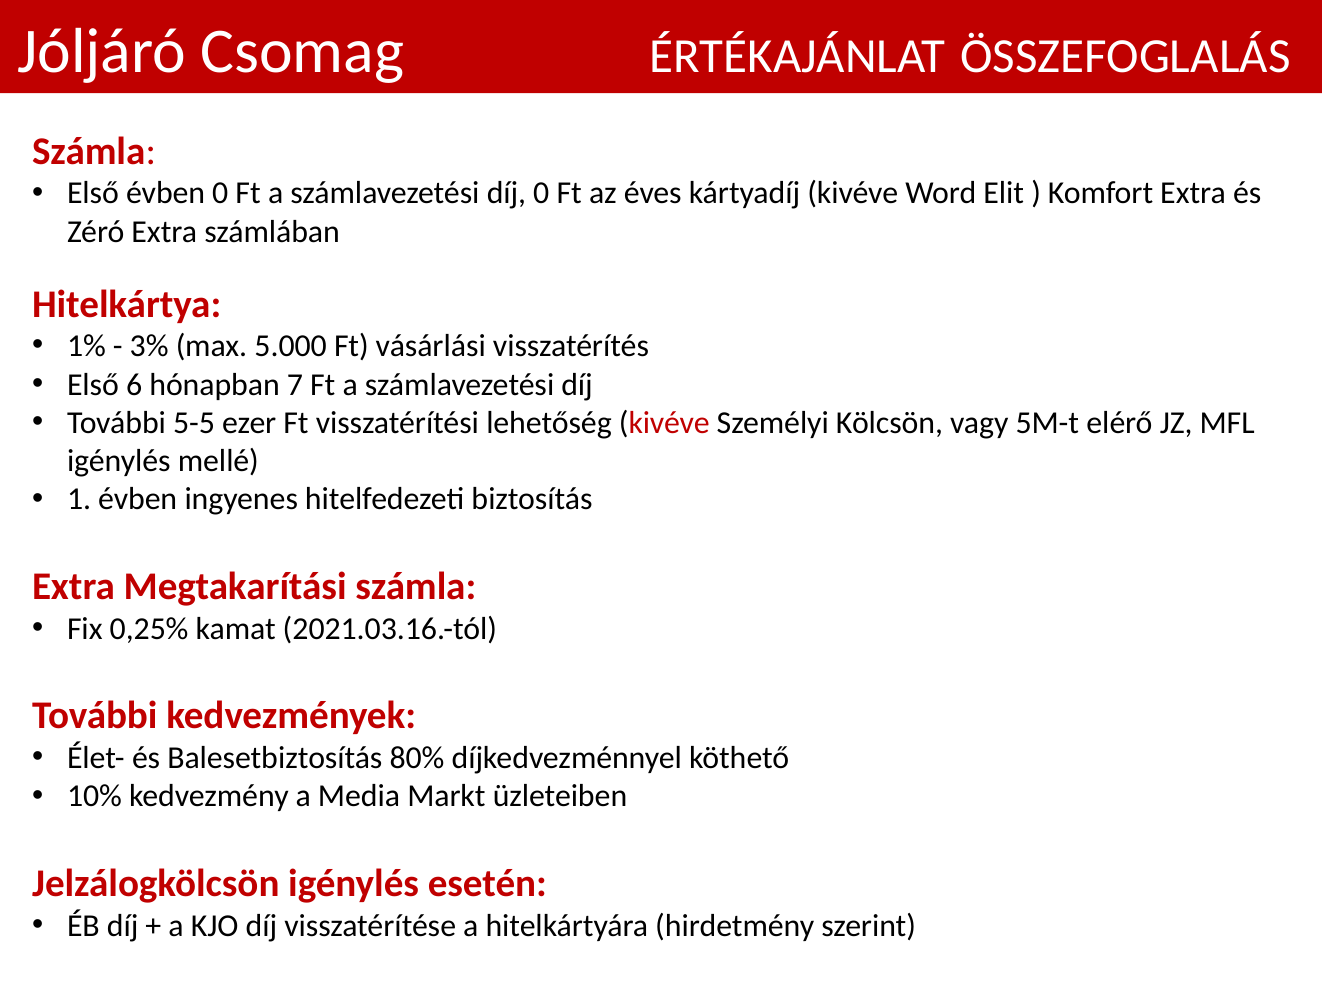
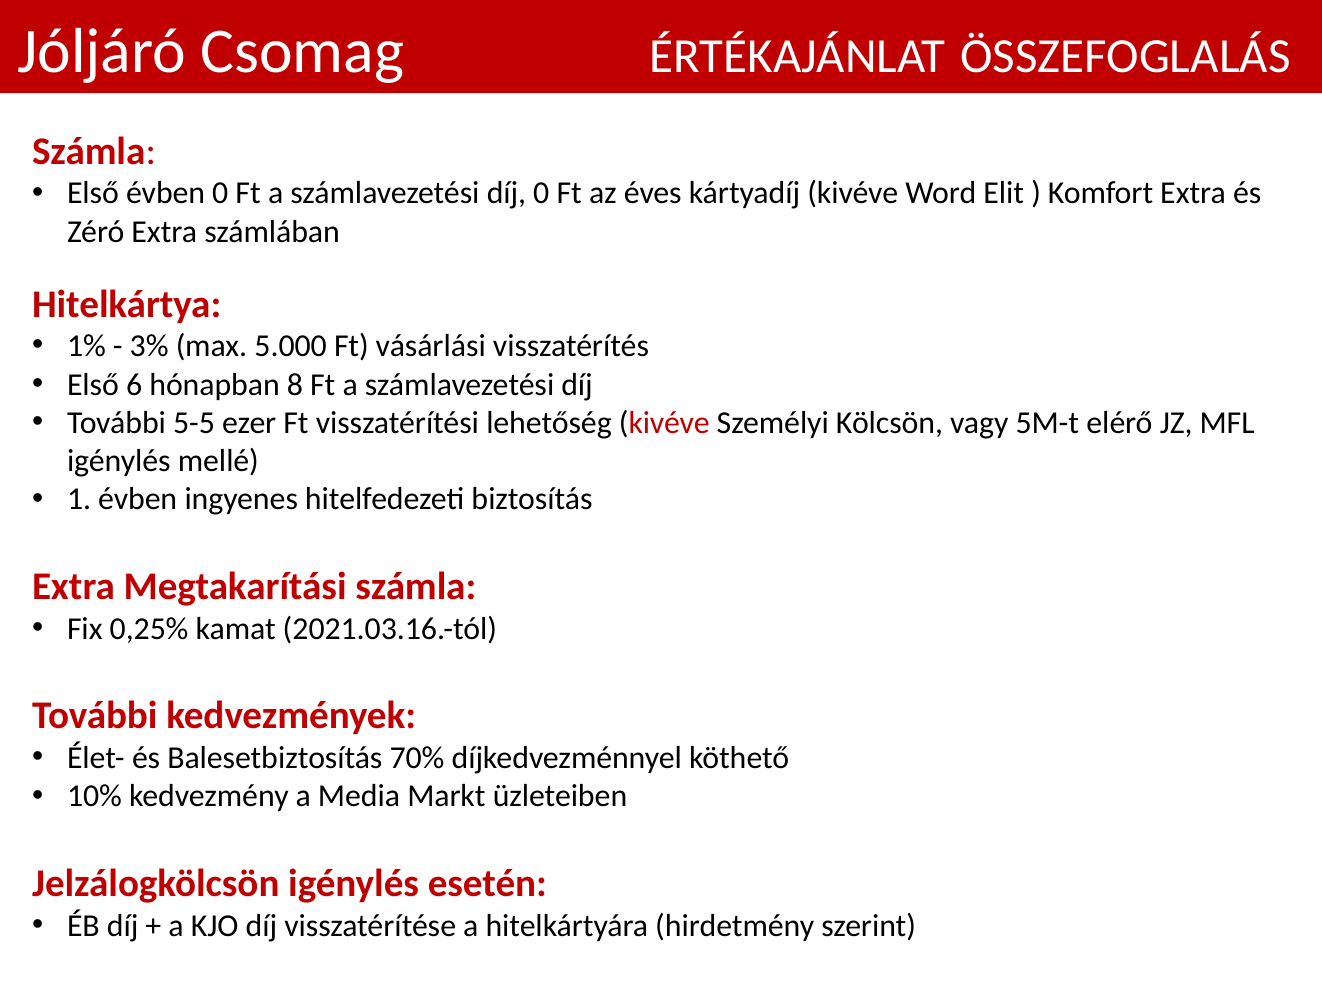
7: 7 -> 8 (295, 384)
80%: 80% -> 70% (417, 758)
